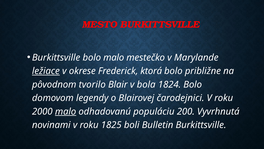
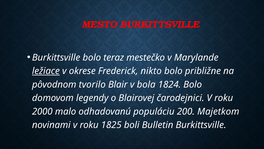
bolo malo: malo -> teraz (114, 57)
ktorá: ktorá -> nikto (151, 71)
malo underline: present -> none (66, 111)
Vyvrhnutá: Vyvrhnutá -> Majetkom (218, 111)
